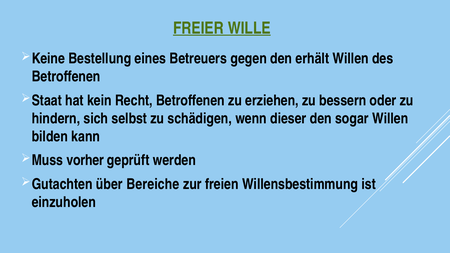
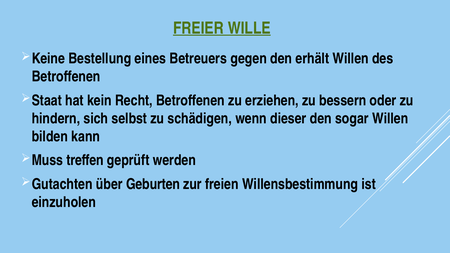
vorher: vorher -> treffen (85, 160)
Bereiche: Bereiche -> Geburten (153, 184)
